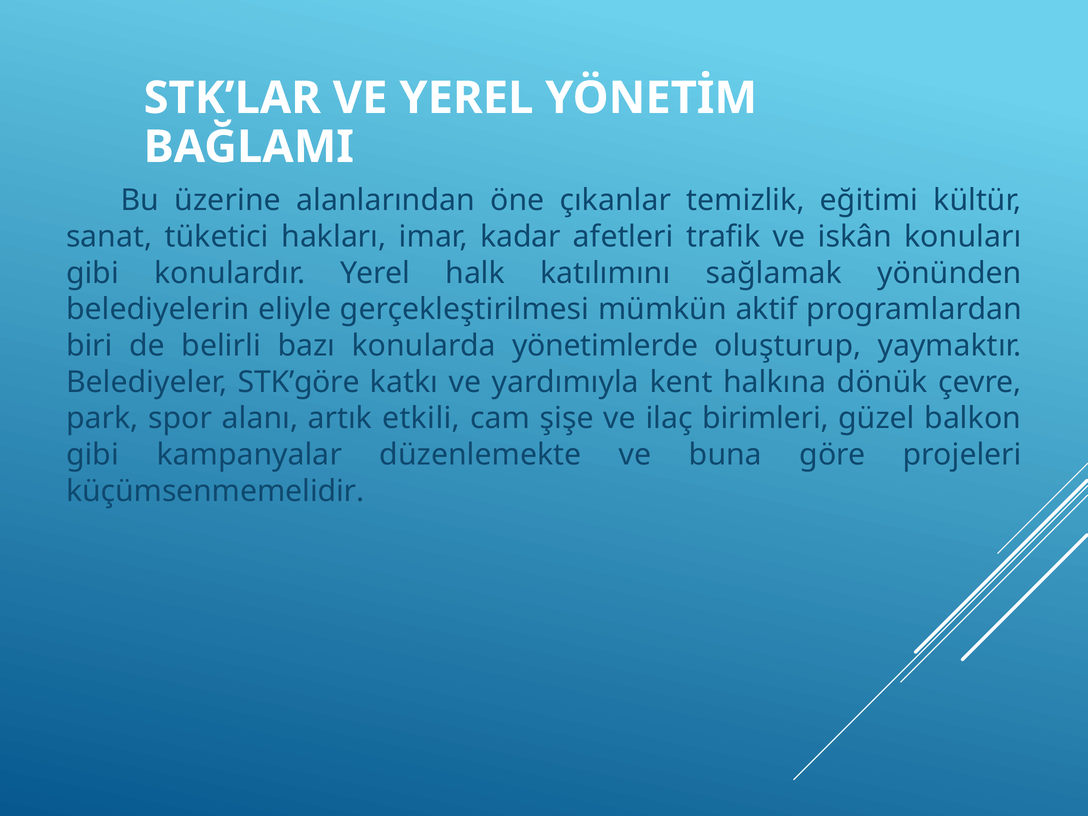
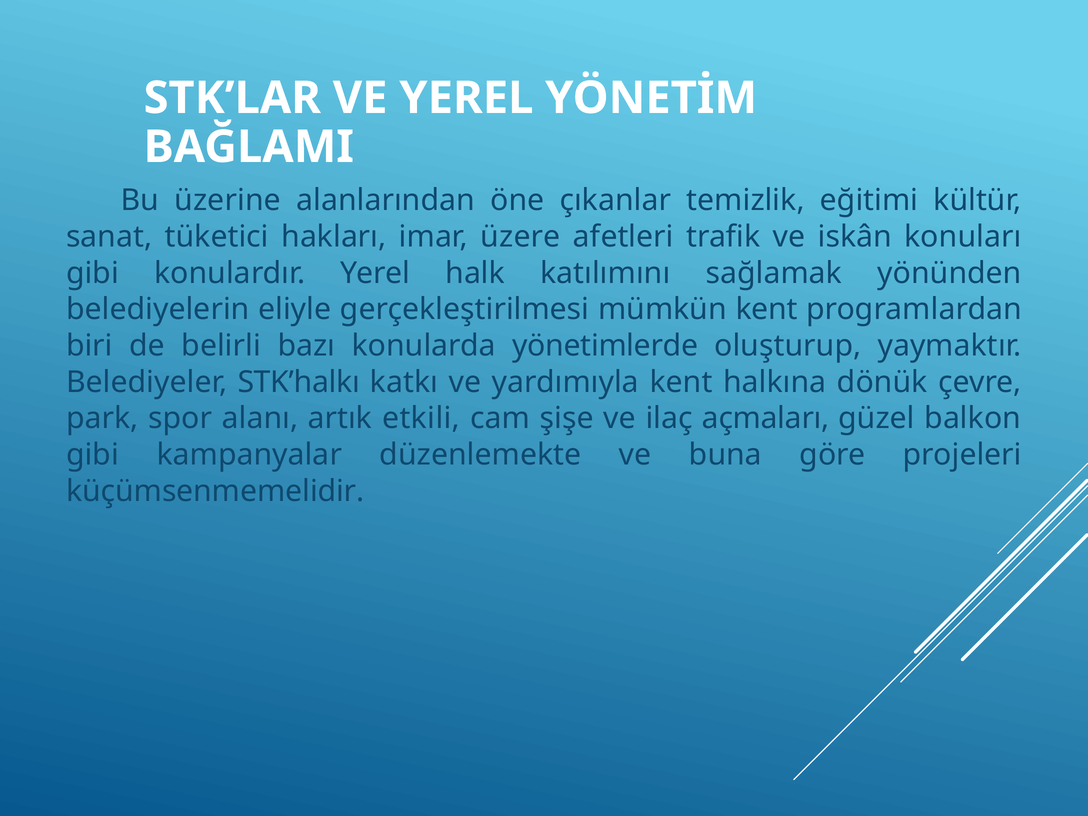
kadar: kadar -> üzere (520, 237)
mümkün aktif: aktif -> kent (767, 309)
STK’göre: STK’göre -> STK’halkı (299, 382)
birimleri: birimleri -> açmaları (766, 418)
